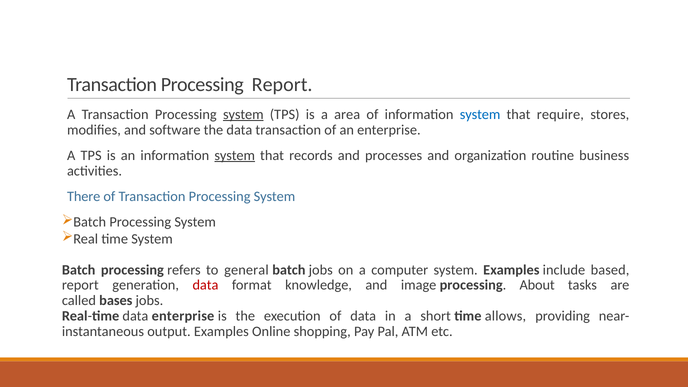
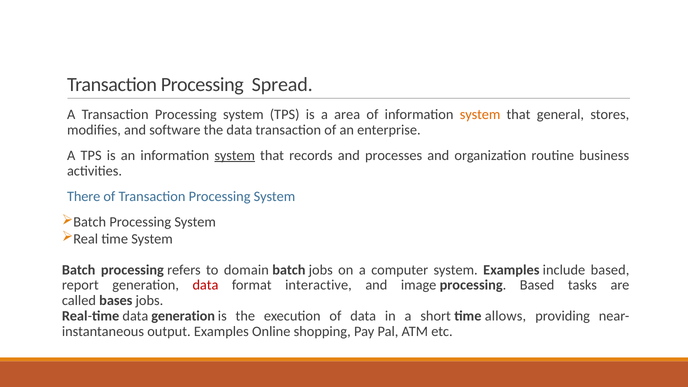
Processing Report: Report -> Spread (282, 85)
system underline: present -> none (243, 114)
system colour: blue -> orange (480, 114)
require: require -> general (560, 114)
general: general -> domain (246, 270)
knowledge: knowledge -> interactive (318, 285)
processing About: About -> Based (537, 285)
data enterprise: enterprise -> generation (183, 316)
